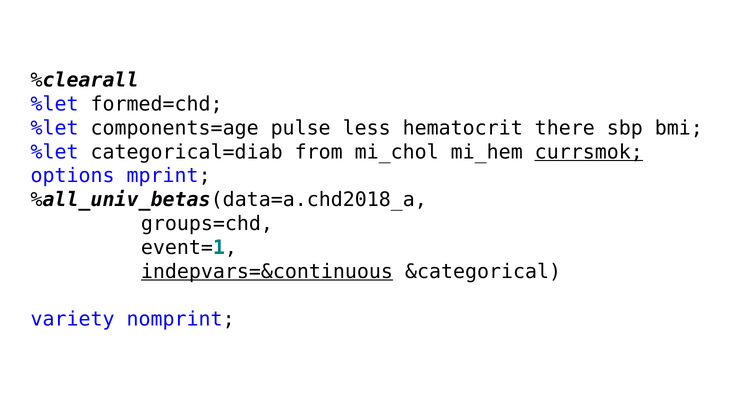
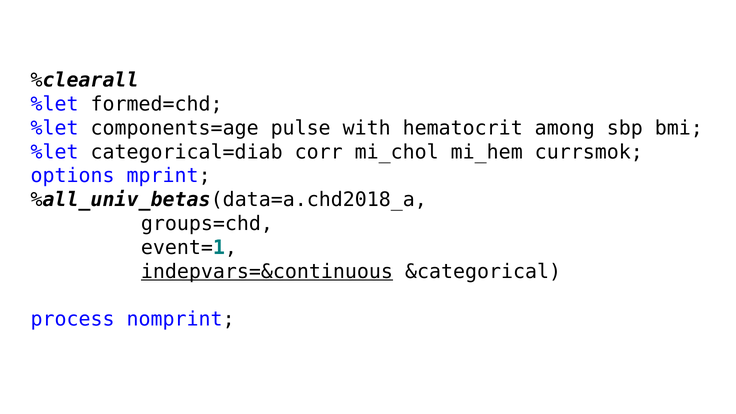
less: less -> with (367, 128)
there: there -> among (565, 128)
from: from -> corr (319, 152)
currsmok underline: present -> none (589, 152)
variety: variety -> process (73, 319)
